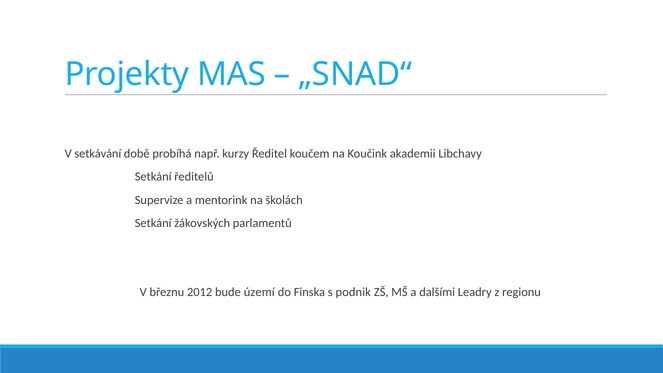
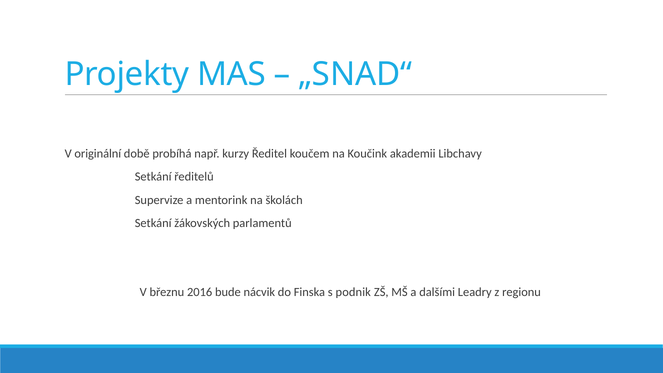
setkávání: setkávání -> originální (98, 154)
2012: 2012 -> 2016 (200, 292)
území: území -> nácvik (259, 292)
